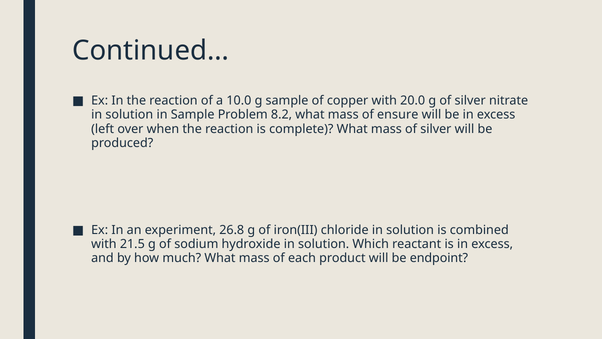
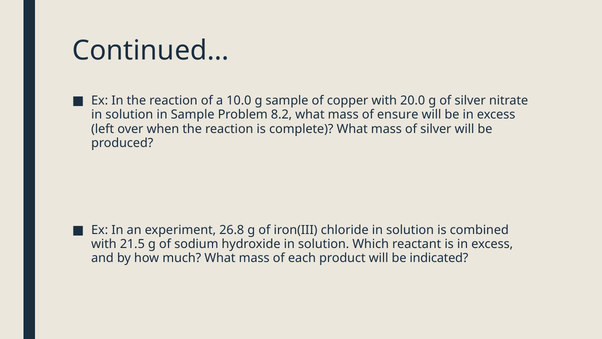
endpoint: endpoint -> indicated (439, 258)
